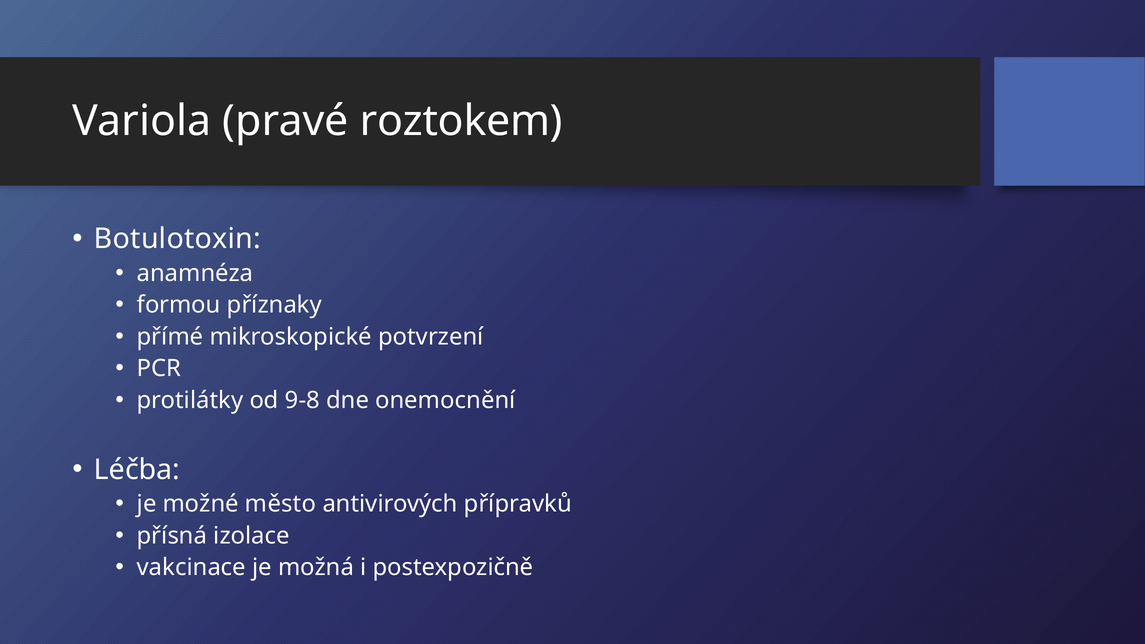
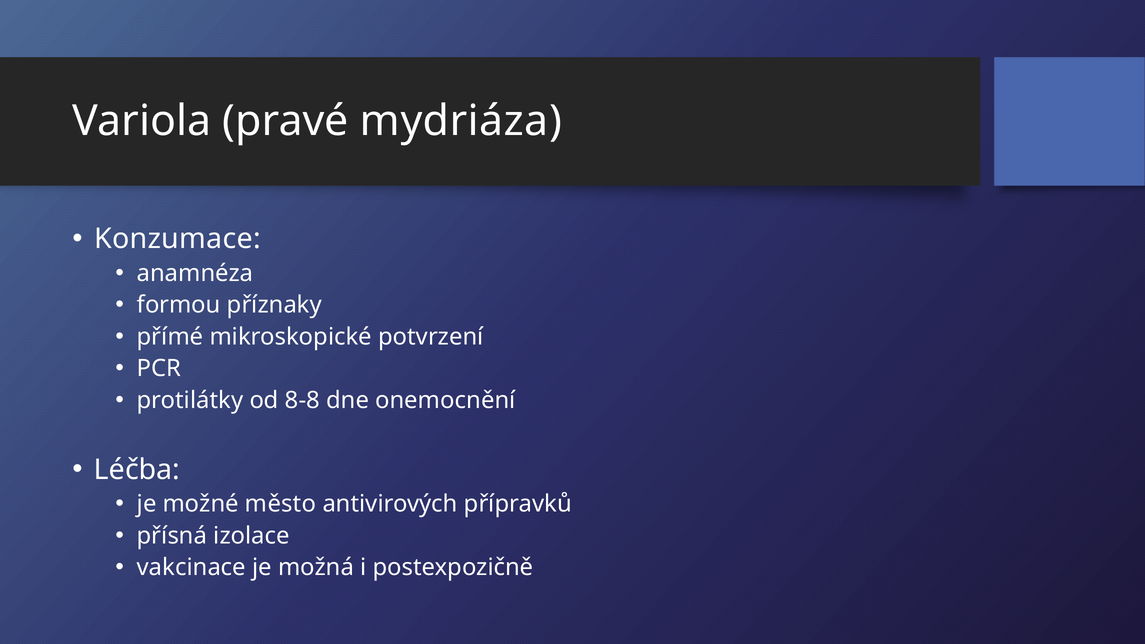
roztokem: roztokem -> mydriáza (461, 121)
Botulotoxin: Botulotoxin -> Konzumace (177, 239)
9-8: 9-8 -> 8-8 (302, 400)
